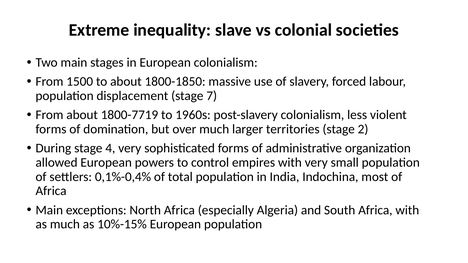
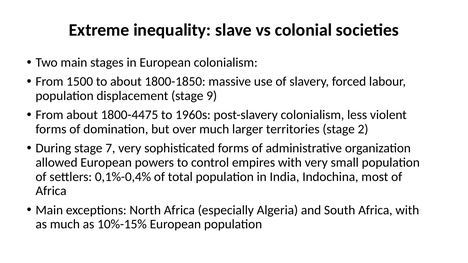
7: 7 -> 9 (212, 96)
1800-7719: 1800-7719 -> 1800-4475 (130, 115)
4: 4 -> 7 (110, 148)
